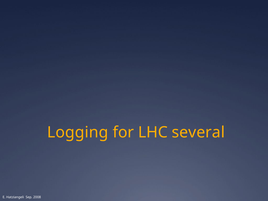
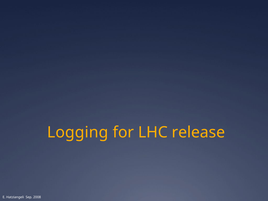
several: several -> release (198, 132)
